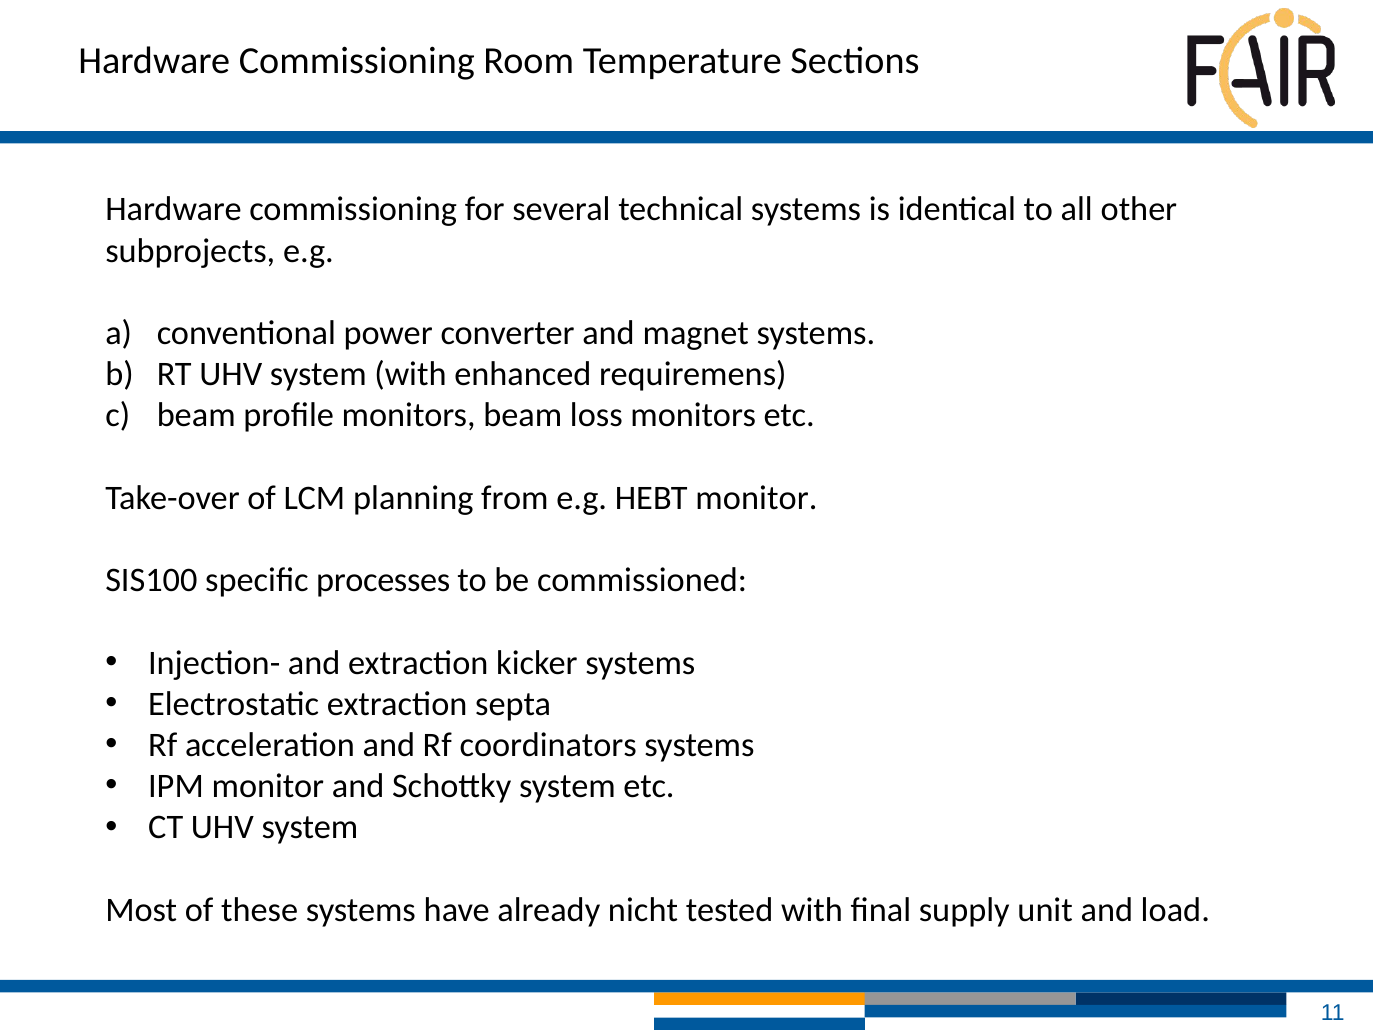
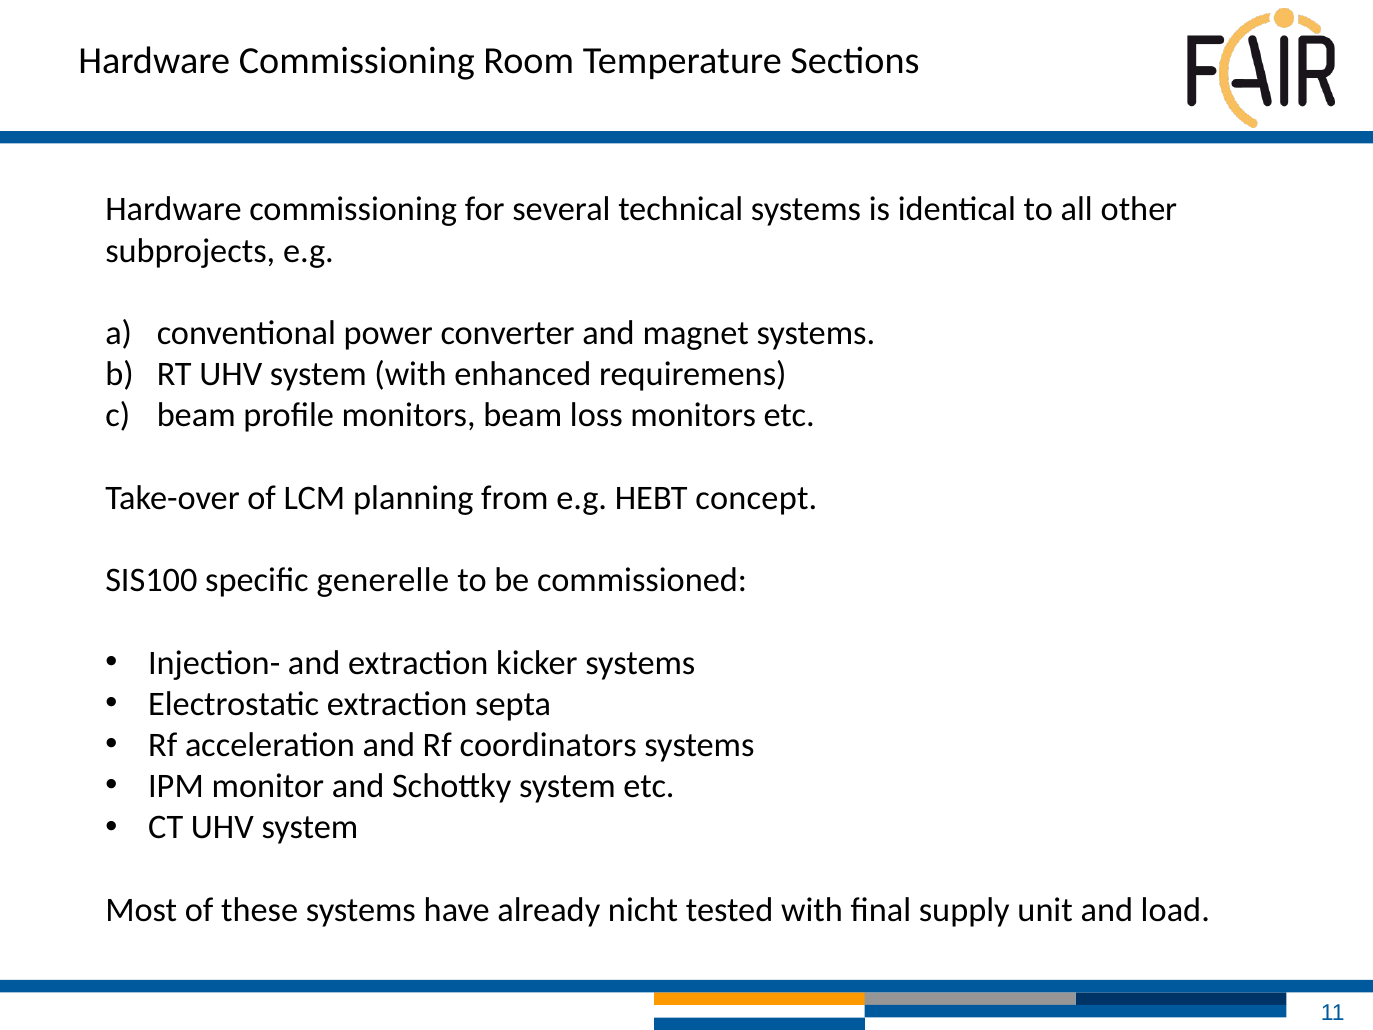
HEBT monitor: monitor -> concept (756, 498)
processes: processes -> generelle (383, 580)
